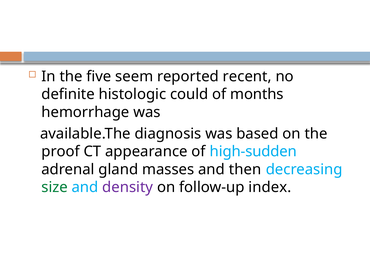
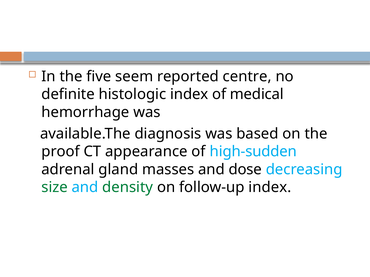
recent: recent -> centre (247, 77)
histologic could: could -> index (189, 94)
months: months -> medical (257, 94)
then: then -> dose (245, 170)
density colour: purple -> green (128, 188)
